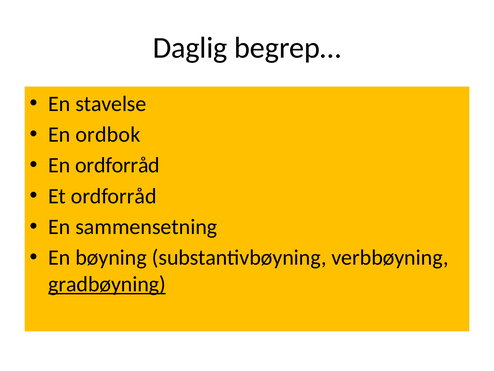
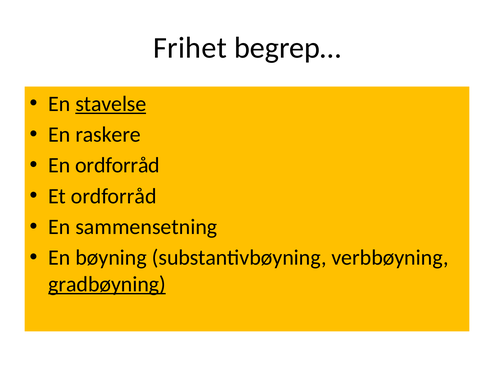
Daglig: Daglig -> Frihet (190, 48)
stavelse underline: none -> present (111, 104)
ordbok: ordbok -> raskere (108, 134)
